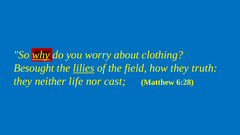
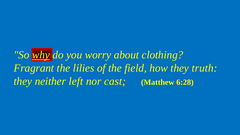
Besought: Besought -> Fragrant (34, 68)
lilies underline: present -> none (84, 68)
life: life -> left (76, 81)
